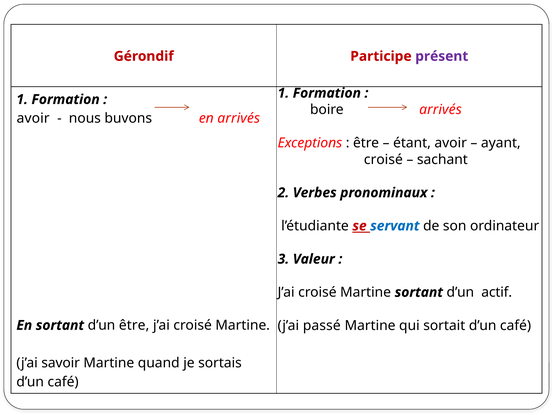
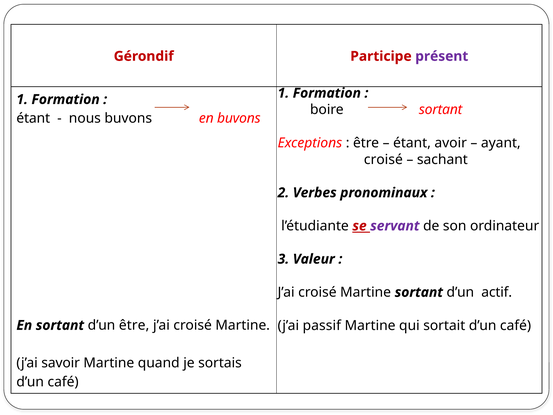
boire arrivés: arrivés -> sortant (441, 110)
avoir: avoir -> étant (33, 118)
en arrivés: arrivés -> buvons (239, 118)
servant colour: blue -> purple (395, 226)
passé: passé -> passif (322, 325)
